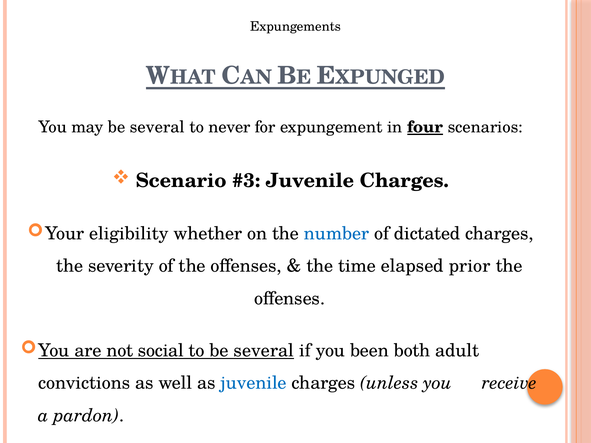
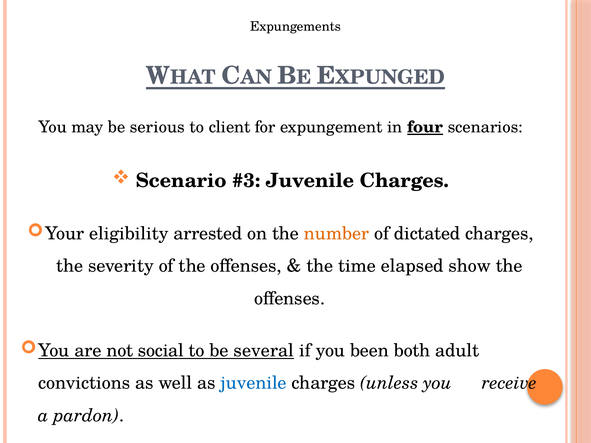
may be several: several -> serious (157, 127)
never: never -> client (230, 127)
whether: whether -> arrested (208, 234)
number colour: blue -> orange (337, 234)
prior: prior -> show (470, 266)
